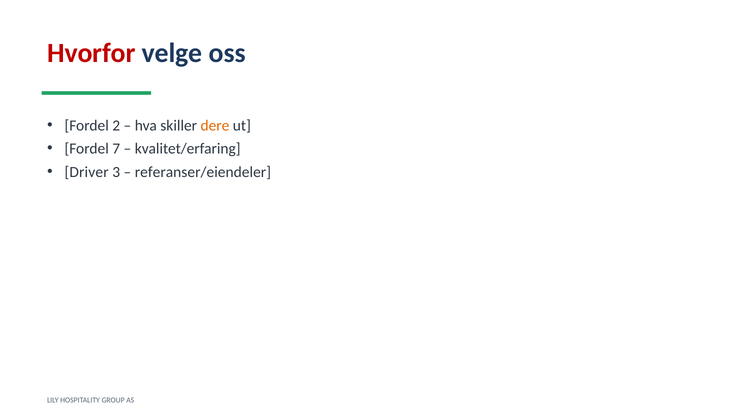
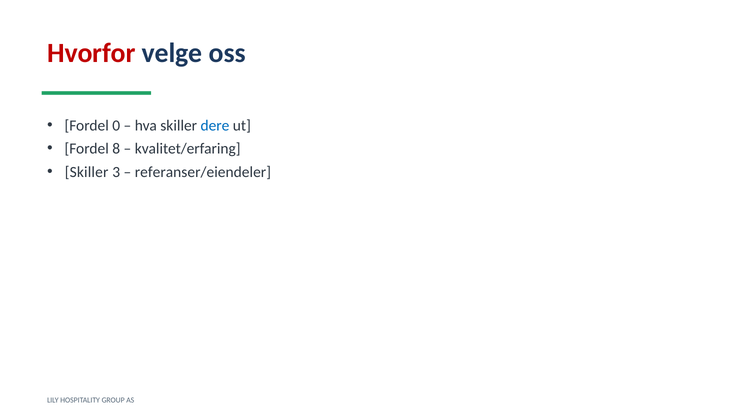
2: 2 -> 0 (116, 126)
dere colour: orange -> blue (215, 126)
7: 7 -> 8 (116, 149)
Driver: Driver -> Skiller (87, 172)
